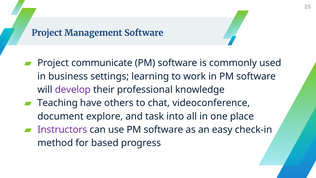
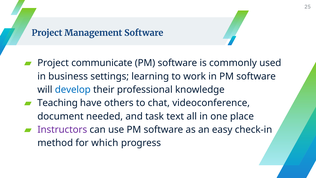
develop colour: purple -> blue (73, 90)
explore: explore -> needed (105, 116)
into: into -> text (175, 116)
based: based -> which (105, 143)
